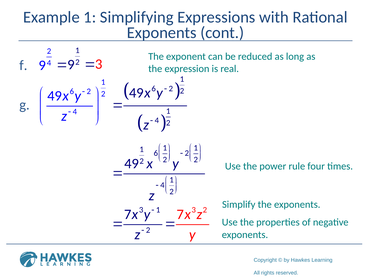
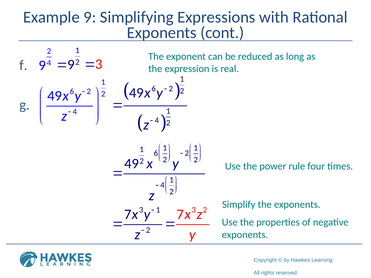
Example 1: 1 -> 9 (90, 17)
